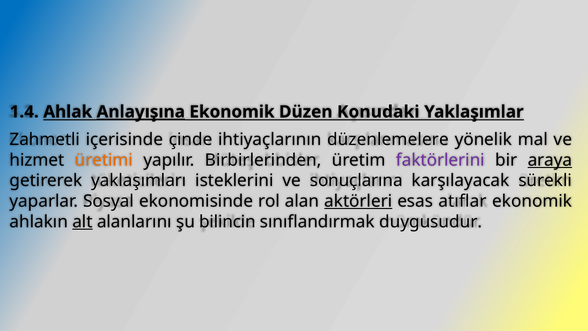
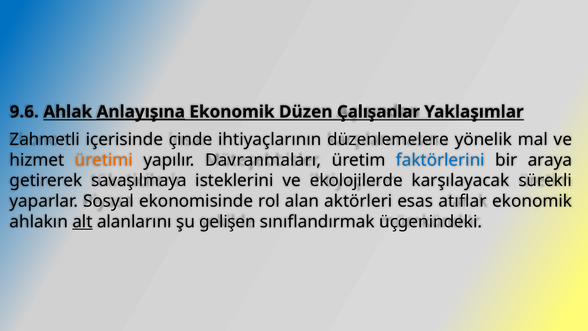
1.4: 1.4 -> 9.6 (24, 112)
Konudaki: Konudaki -> Çalışanlar (378, 112)
Birbirlerinden: Birbirlerinden -> Davranmaları (263, 160)
faktörlerini colour: purple -> blue (440, 160)
araya underline: present -> none (550, 160)
yaklaşımları: yaklaşımları -> savaşılmaya (139, 180)
sonuçlarına: sonuçlarına -> ekolojilerde (356, 180)
aktörleri underline: present -> none (358, 201)
bilincin: bilincin -> gelişen (227, 222)
duygusudur: duygusudur -> üçgenindeki (431, 222)
